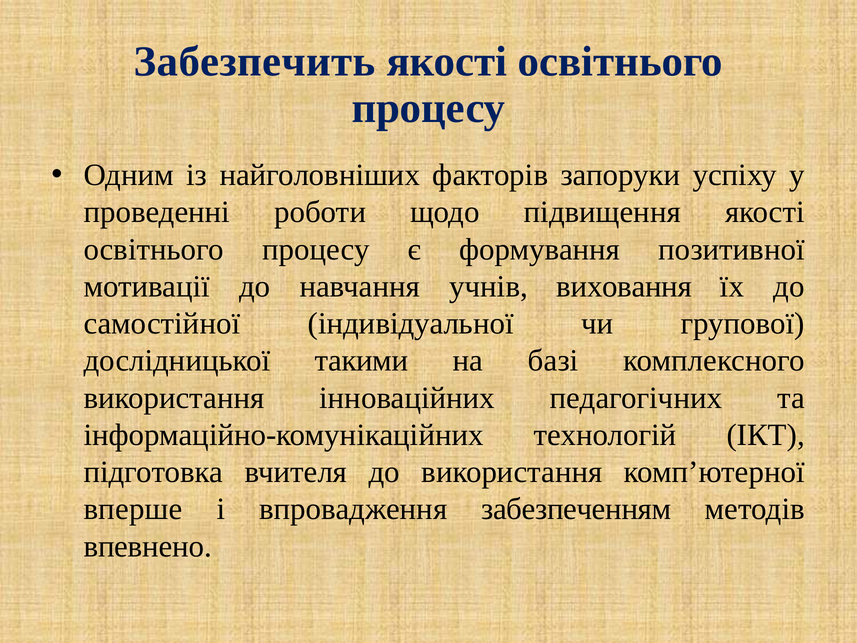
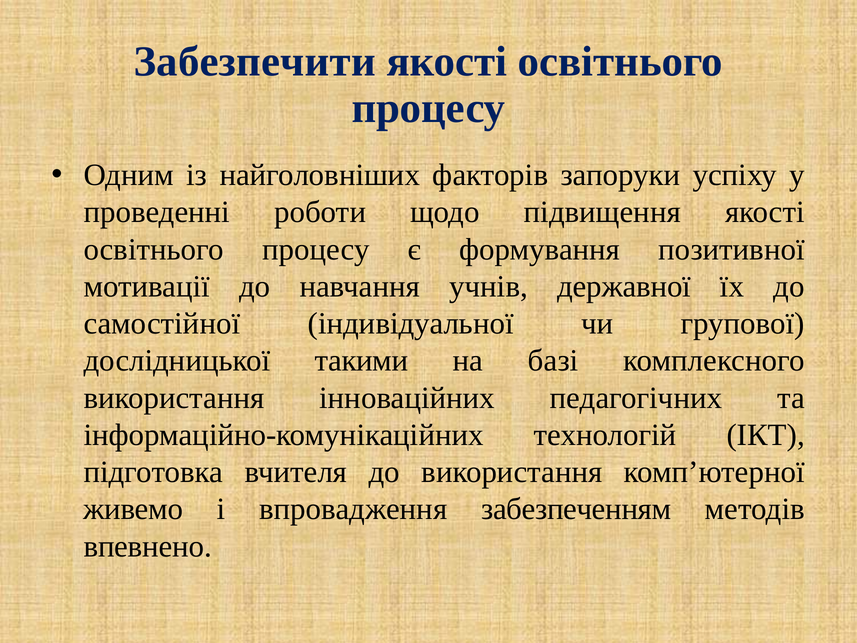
Забезпечить: Забезпечить -> Забезпечити (255, 62)
виховання: виховання -> державної (624, 286)
вперше: вперше -> живемо (133, 509)
